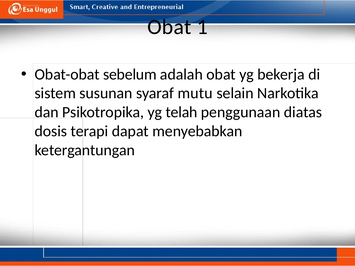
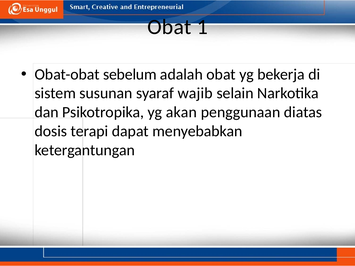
mutu: mutu -> wajib (195, 93)
telah: telah -> akan (181, 112)
